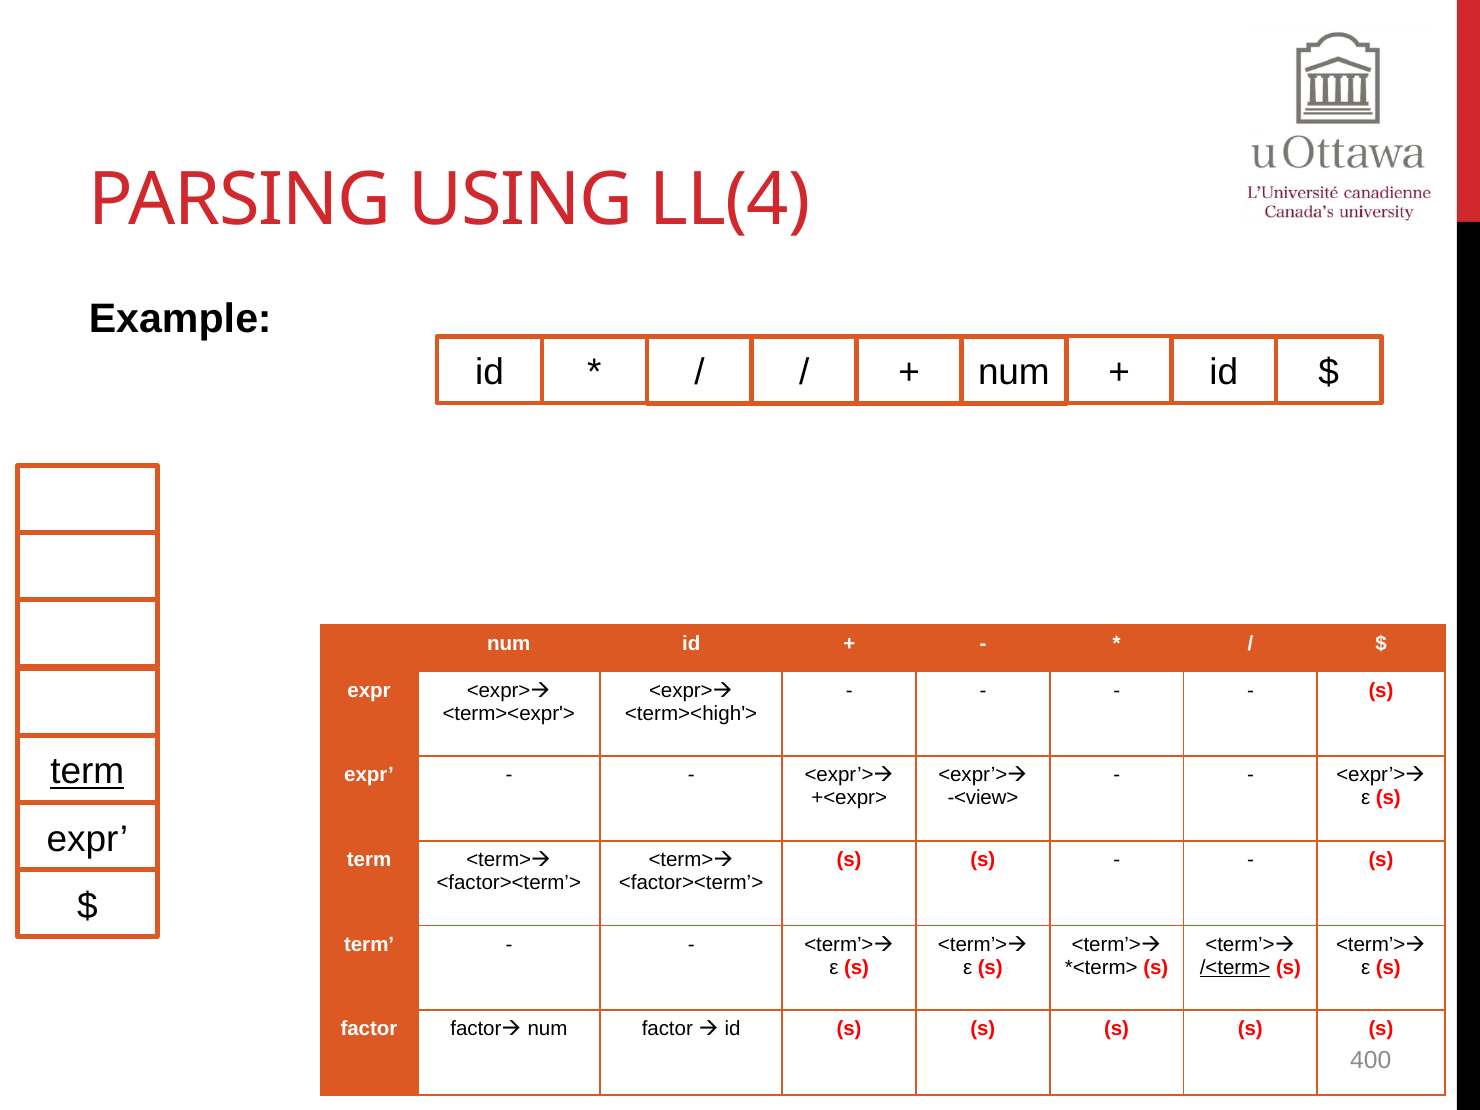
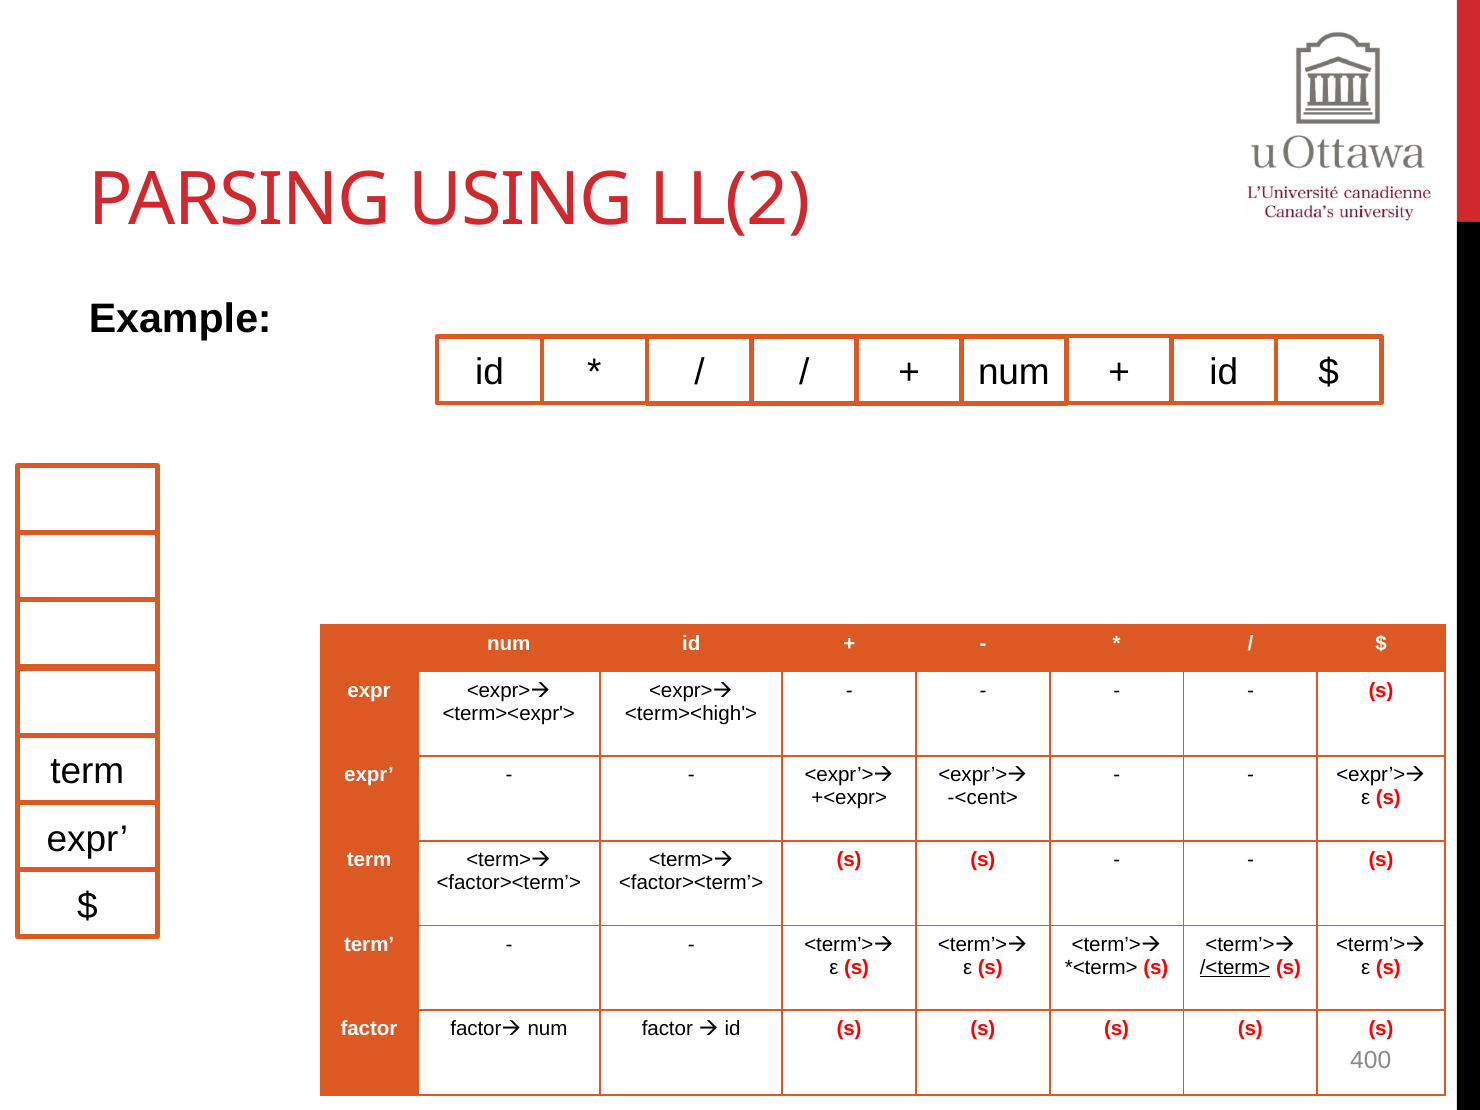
LL(4: LL(4 -> LL(2 (730, 200)
term underline: present -> none (87, 772)
-<view>: -<view> -> -<cent> (983, 798)
